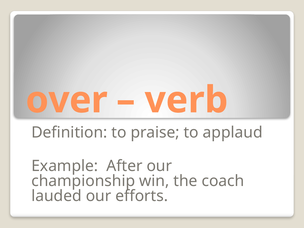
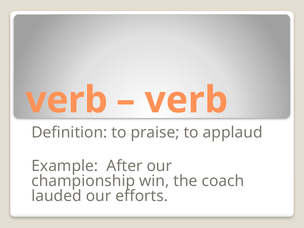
over: over -> verb (67, 100)
